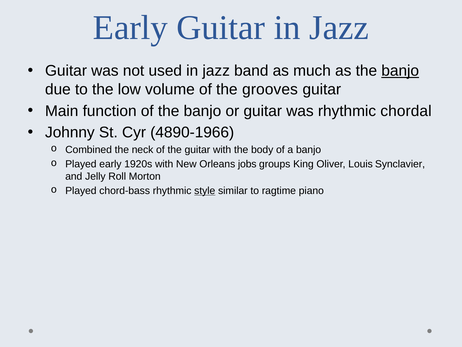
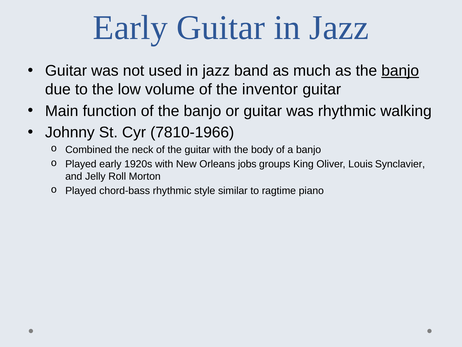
grooves: grooves -> inventor (270, 89)
chordal: chordal -> walking (406, 111)
4890-1966: 4890-1966 -> 7810-1966 (192, 132)
style underline: present -> none (205, 190)
